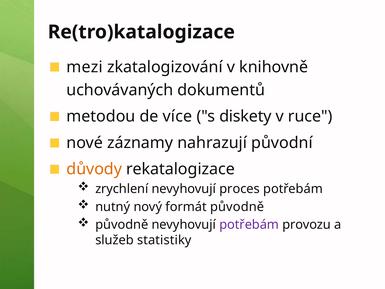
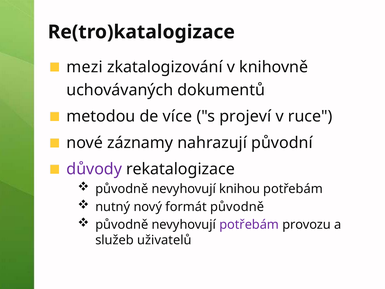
diskety: diskety -> projeví (245, 116)
důvody colour: orange -> purple (94, 169)
zrychlení: zrychlení -> původně (122, 189)
proces: proces -> knihou (240, 189)
statistiky: statistiky -> uživatelů (164, 240)
